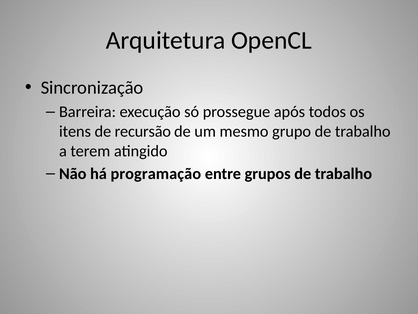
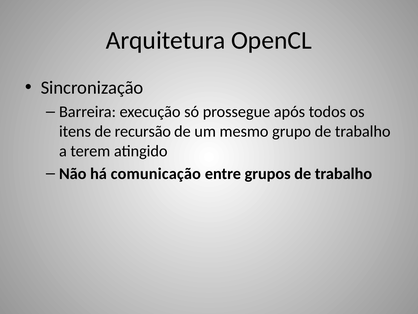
programação: programação -> comunicação (156, 174)
